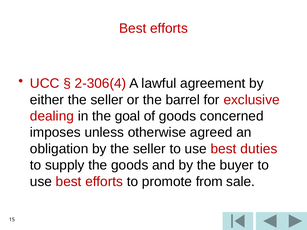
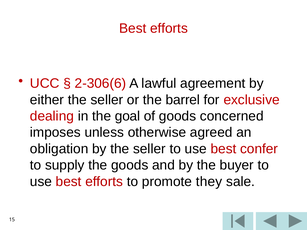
2-306(4: 2-306(4 -> 2-306(6 (100, 84)
duties: duties -> confer (259, 149)
from: from -> they (209, 182)
